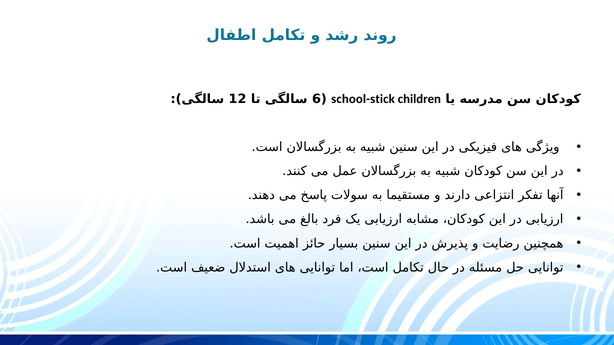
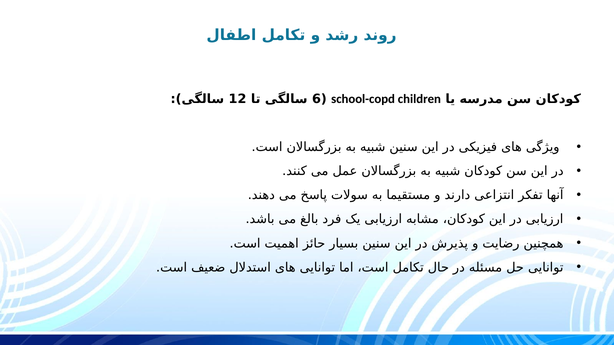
school-stick: school-stick -> school-copd (363, 99)
